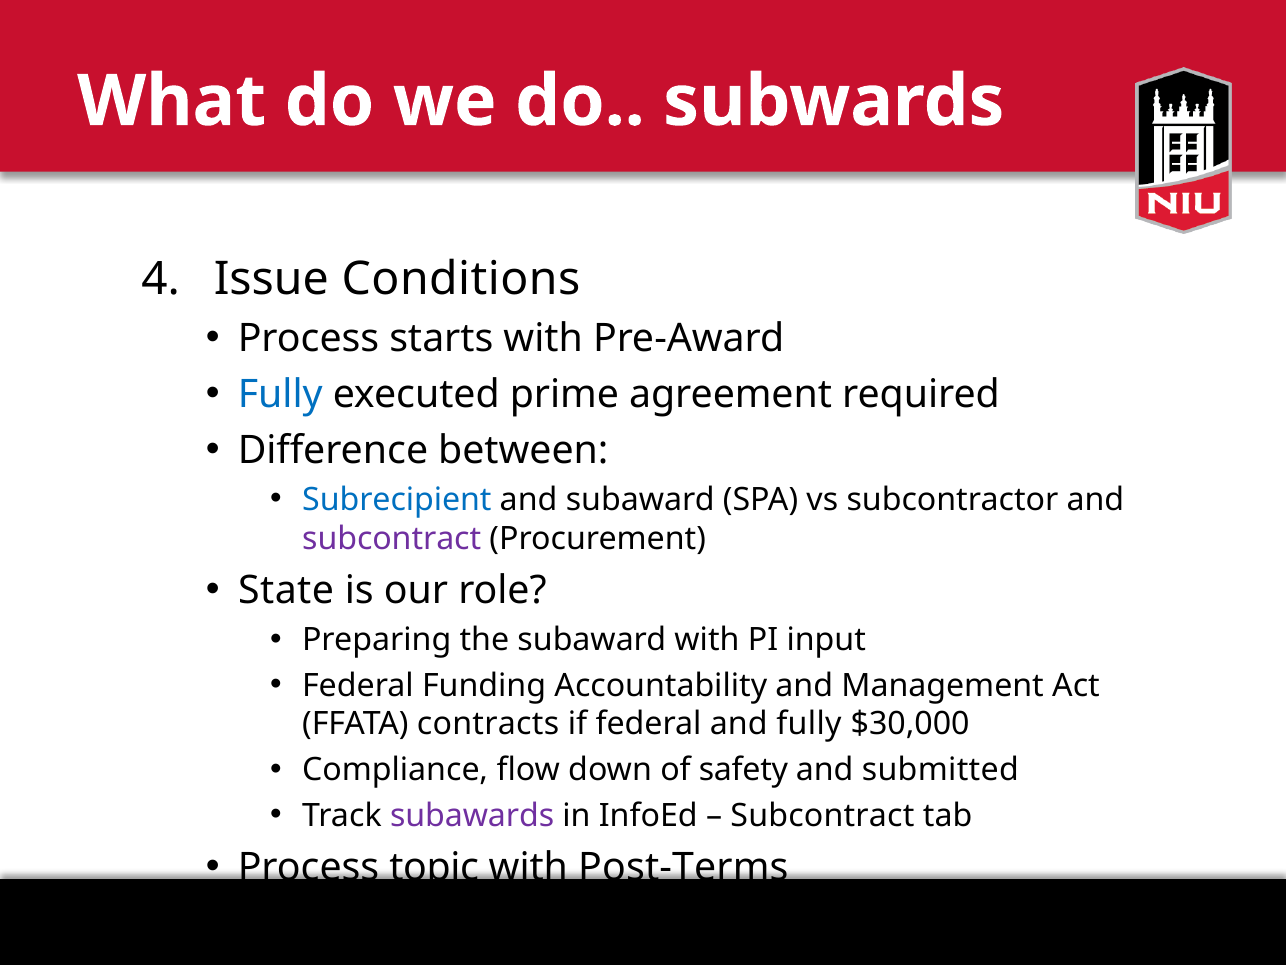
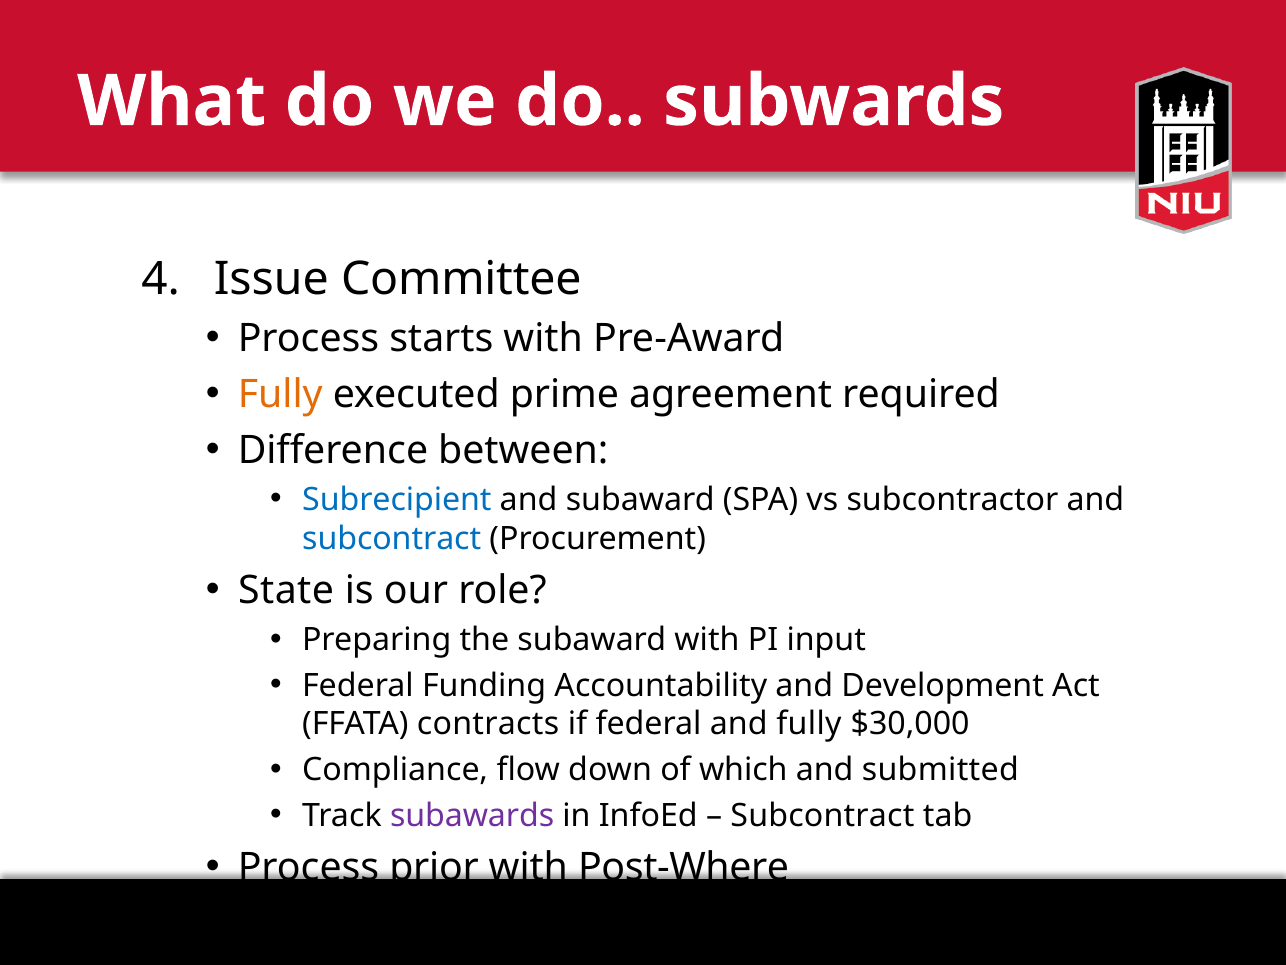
Conditions: Conditions -> Committee (461, 279)
Fully colour: blue -> orange (280, 394)
subcontract colour: purple -> blue (392, 538)
Management: Management -> Development (943, 685)
safety: safety -> which (743, 770)
topic: topic -> prior (434, 867)
Post-Terms: Post-Terms -> Post-Where (684, 867)
